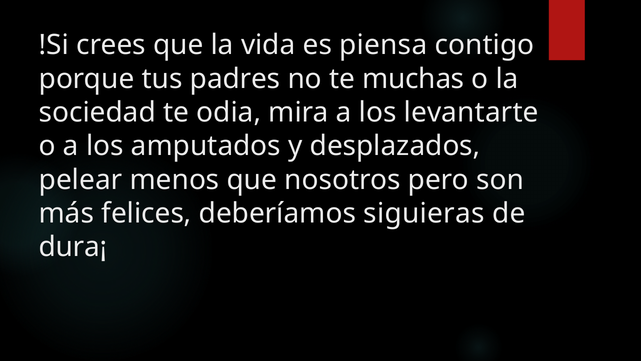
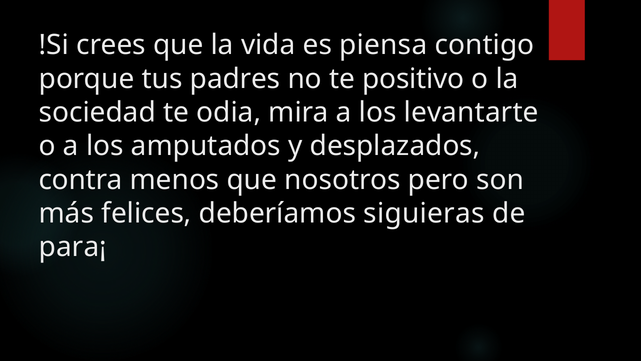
muchas: muchas -> positivo (413, 79)
pelear: pelear -> contra (81, 180)
dura¡: dura¡ -> para¡ (73, 247)
